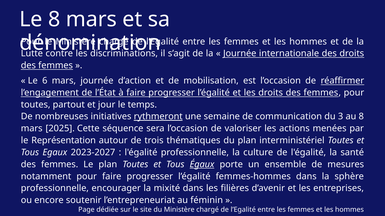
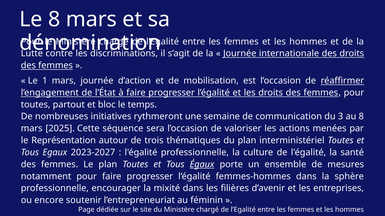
6: 6 -> 1 (45, 81)
jour: jour -> bloc (107, 105)
rythmeront underline: present -> none (158, 117)
